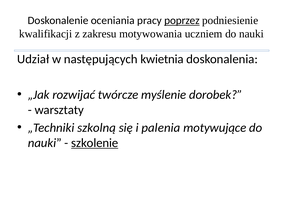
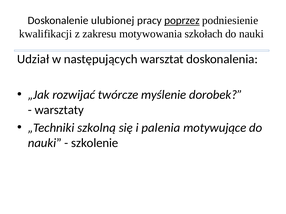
oceniania: oceniania -> ulubionej (113, 21)
uczniem: uczniem -> szkołach (204, 34)
kwietnia: kwietnia -> warsztat (162, 59)
szkolenie underline: present -> none (95, 143)
